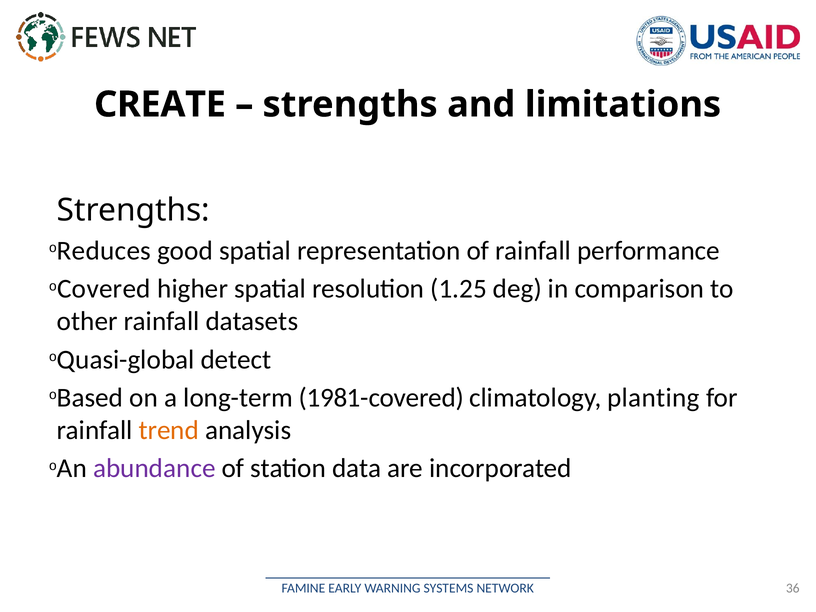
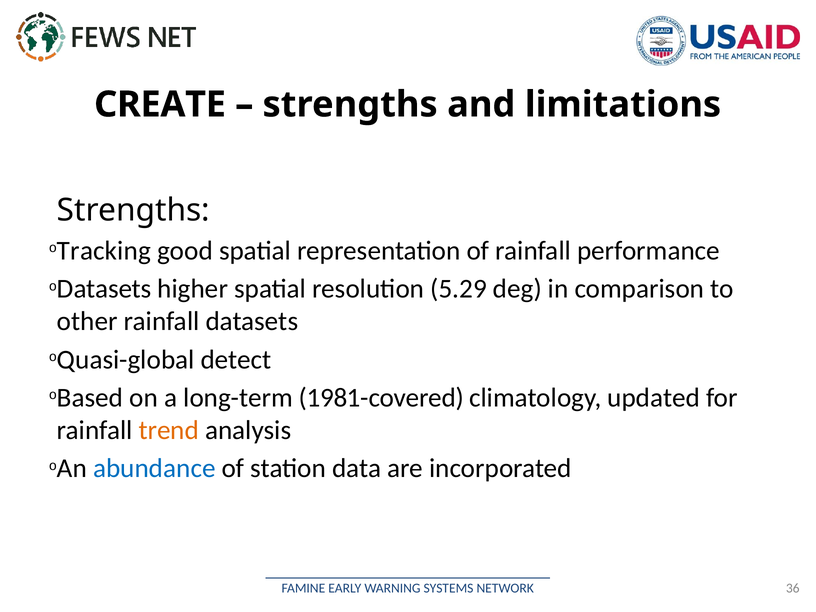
Reduces: Reduces -> Tracking (104, 251)
Covered: Covered -> Datasets (104, 289)
1.25: 1.25 -> 5.29 (459, 289)
planting: planting -> updated (654, 398)
abundance colour: purple -> blue (154, 468)
